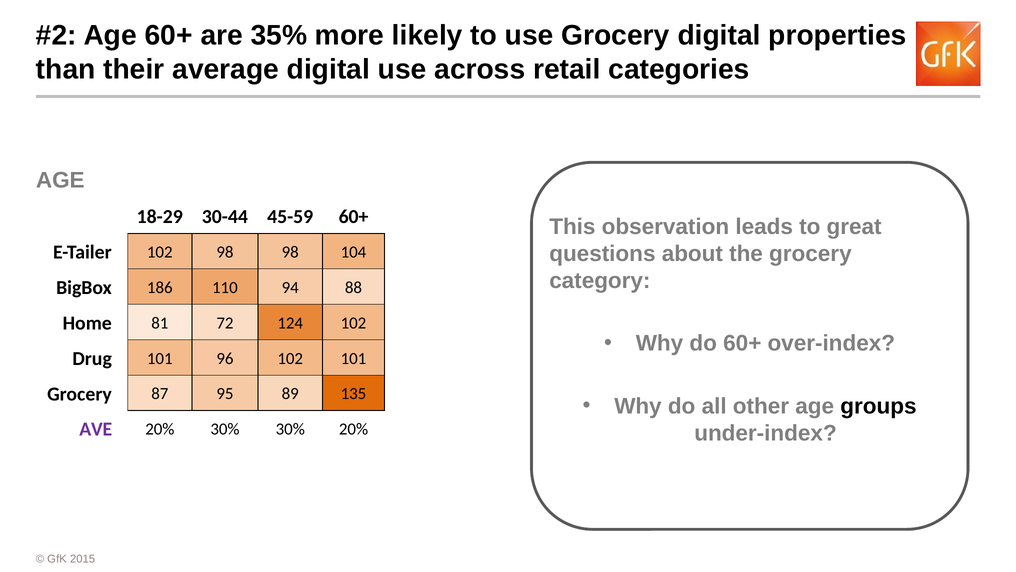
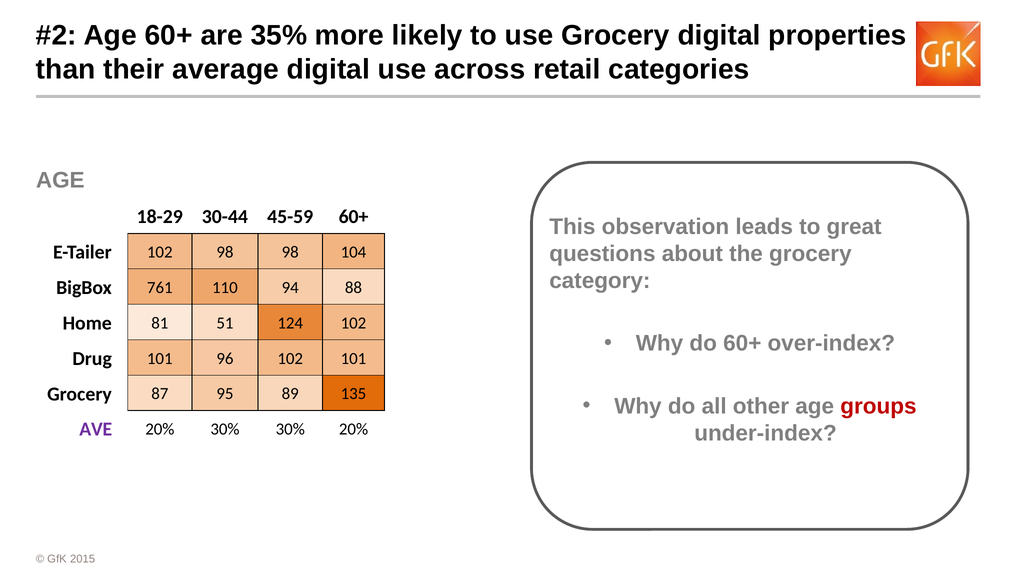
186: 186 -> 761 (160, 287)
72: 72 -> 51 (225, 323)
groups colour: black -> red (878, 406)
